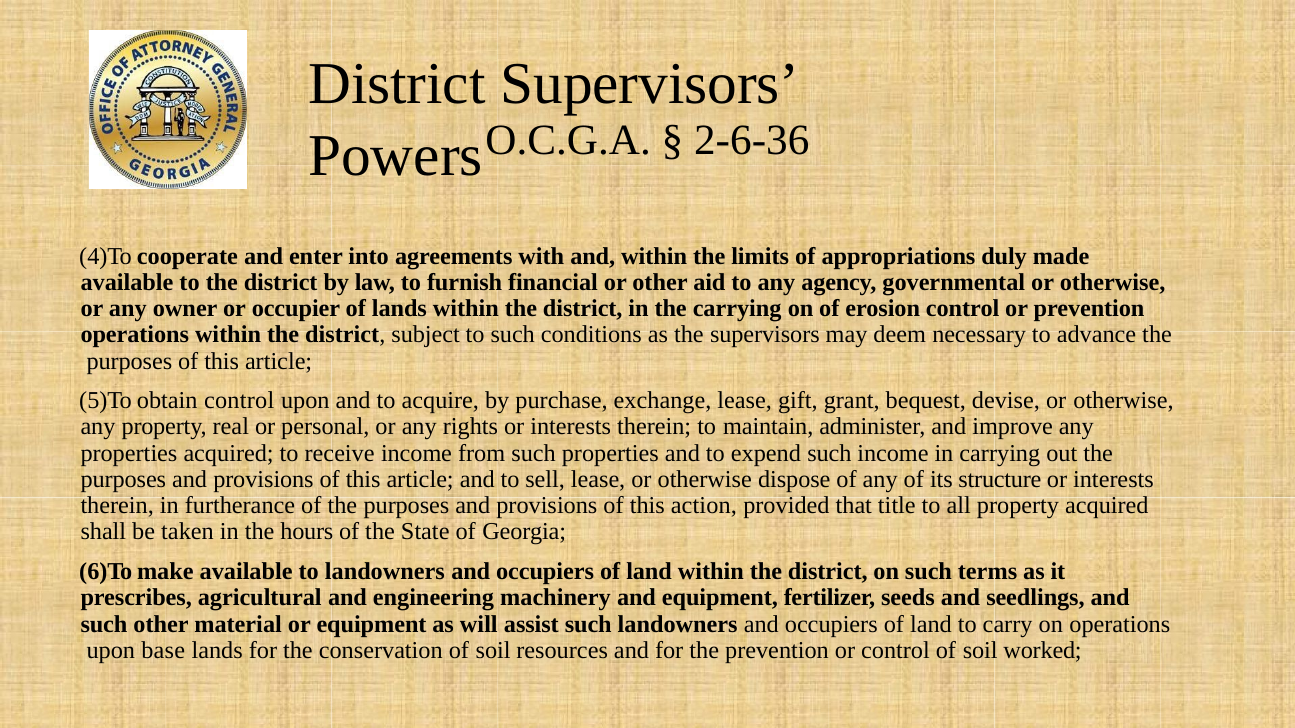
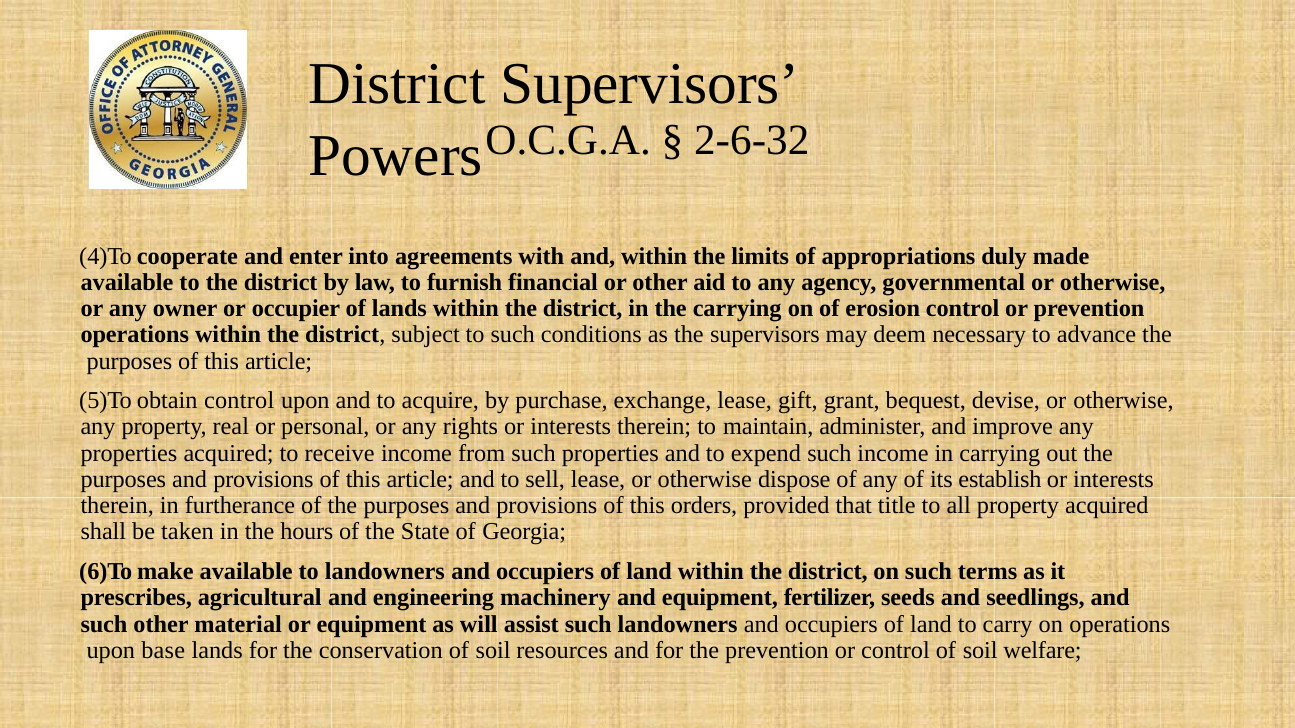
2-6-36: 2-6-36 -> 2-6-32 (752, 140)
structure: structure -> establish (1000, 480)
action: action -> orders (704, 506)
worked: worked -> welfare (1043, 651)
